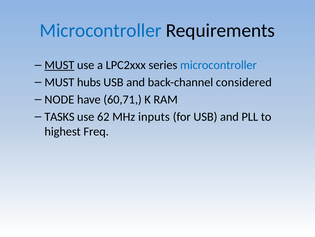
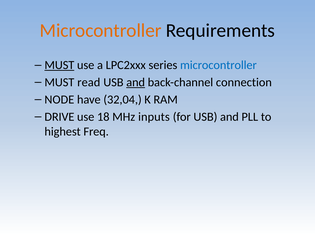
Microcontroller colour: blue -> orange (101, 30)
hubs: hubs -> read (89, 82)
and underline: none -> present (136, 82)
considered: considered -> connection (244, 82)
60,71: 60,71 -> 32,04 (123, 99)
TASKS: TASKS -> DRIVE (59, 116)
62: 62 -> 18 (103, 116)
